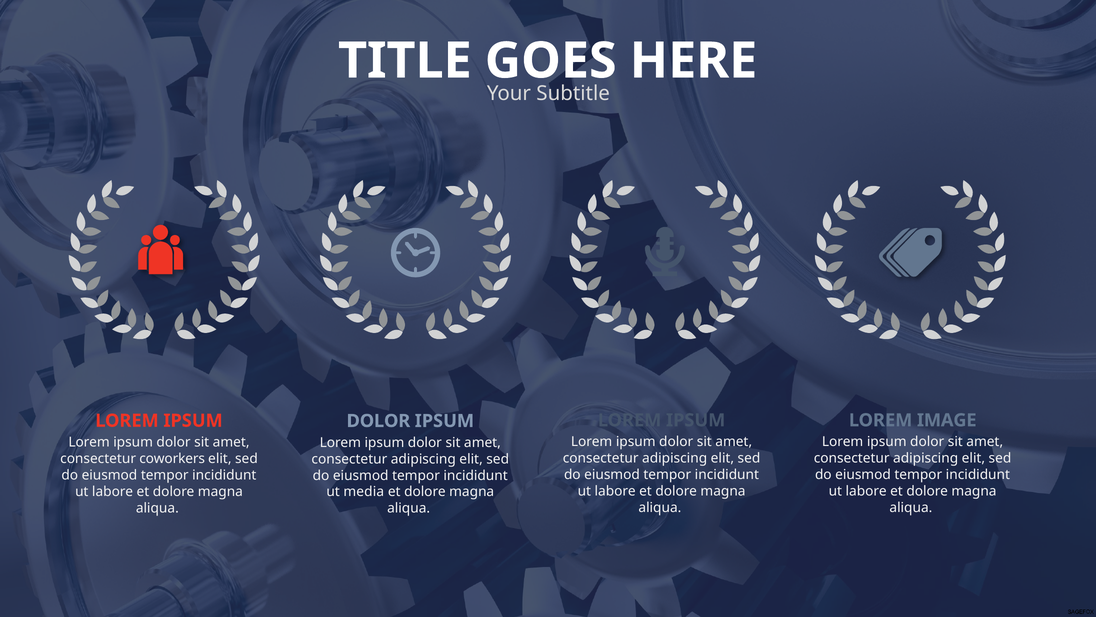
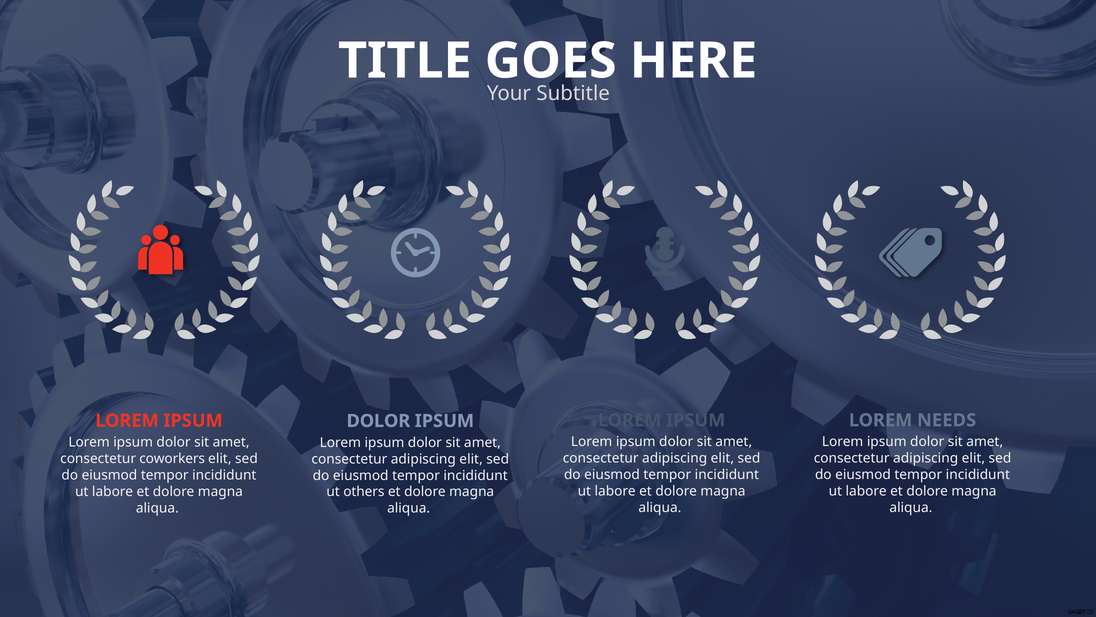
IMAGE: IMAGE -> NEEDS (947, 420)
media: media -> others (364, 492)
